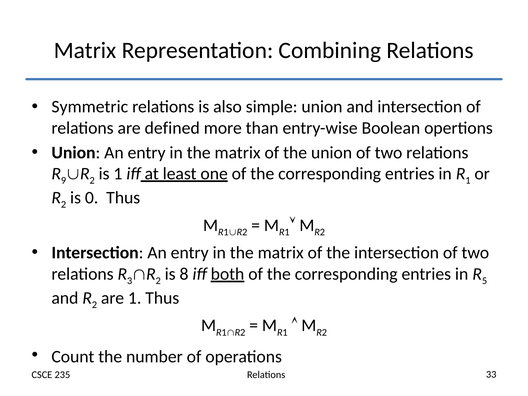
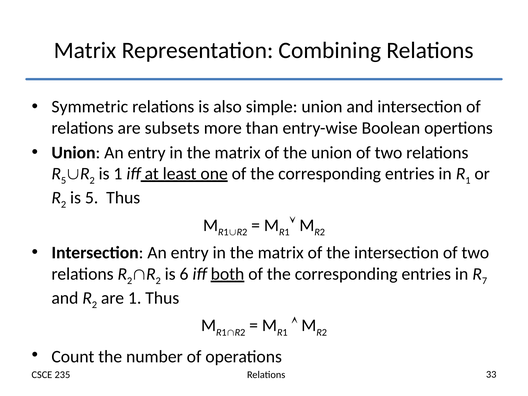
defined: defined -> subsets (172, 128)
9: 9 -> 5 (64, 181)
is 0: 0 -> 5 (92, 198)
3: 3 -> 2 (130, 281)
8: 8 -> 6 (184, 274)
5: 5 -> 7 (484, 281)
